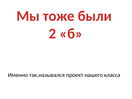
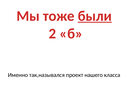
были underline: none -> present (95, 16)
